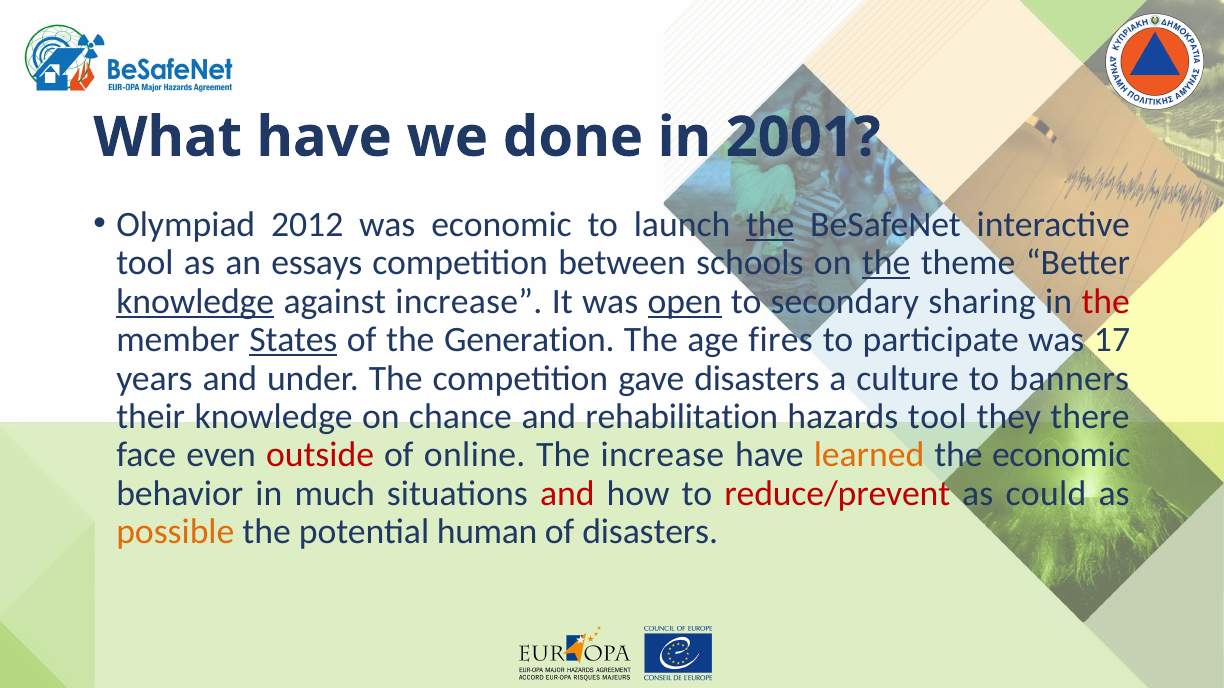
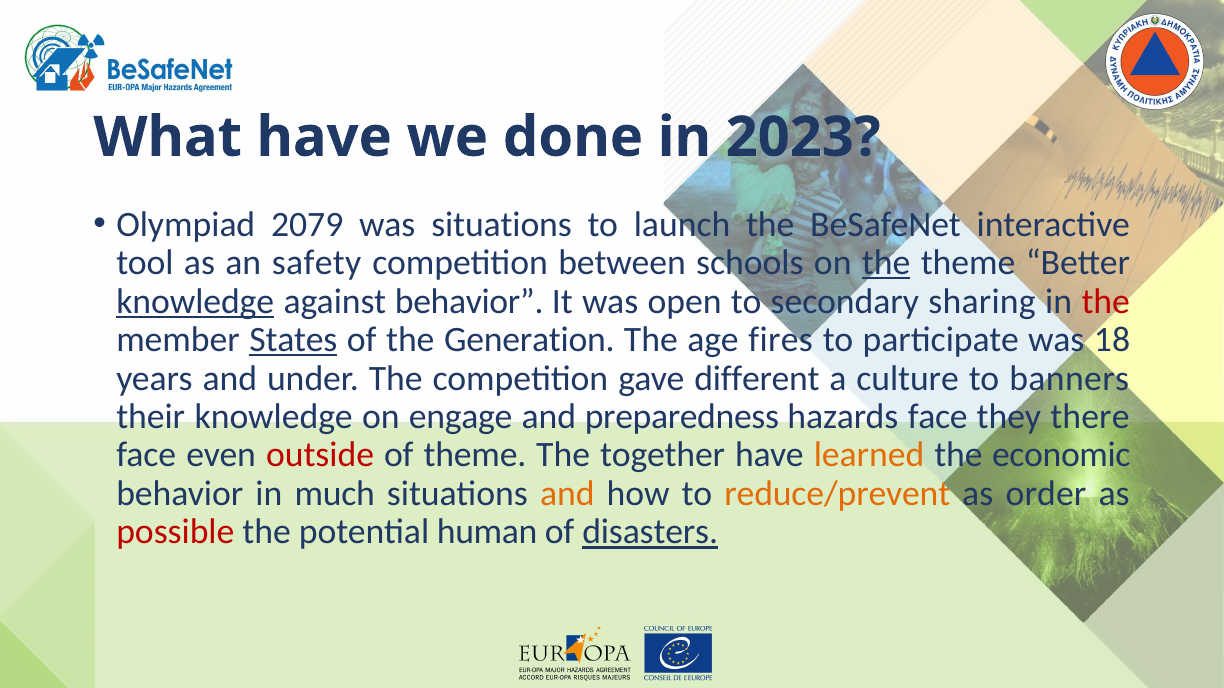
2001: 2001 -> 2023 (803, 137)
2012: 2012 -> 2079 (307, 225)
was economic: economic -> situations (502, 225)
the underline: present -> none (770, 225)
essays: essays -> safety (317, 263)
against increase: increase -> behavior (469, 302)
open underline: present -> none (685, 302)
17: 17 -> 18 (1112, 340)
gave disasters: disasters -> different (757, 379)
chance: chance -> engage (461, 417)
rehabilitation: rehabilitation -> preparedness (682, 417)
hazards tool: tool -> face (938, 417)
of online: online -> theme (475, 455)
The increase: increase -> together (663, 455)
and colour: red -> orange (567, 494)
reduce/prevent colour: red -> orange (837, 494)
could: could -> order (1046, 494)
possible colour: orange -> red (175, 532)
disasters underline: none -> present (650, 532)
